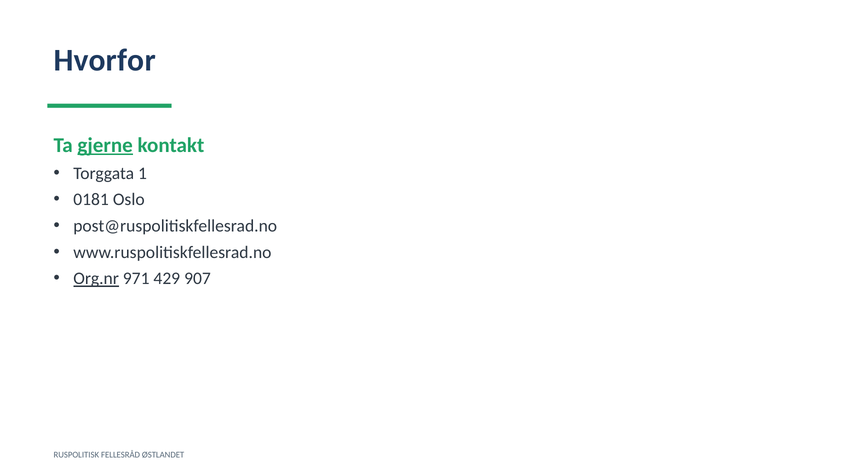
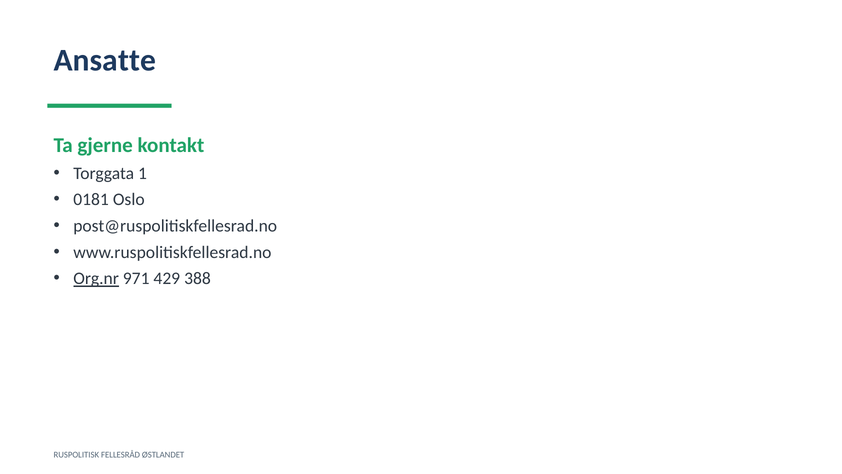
Hvorfor: Hvorfor -> Ansatte (105, 60)
gjerne underline: present -> none (105, 145)
907: 907 -> 388 (197, 278)
